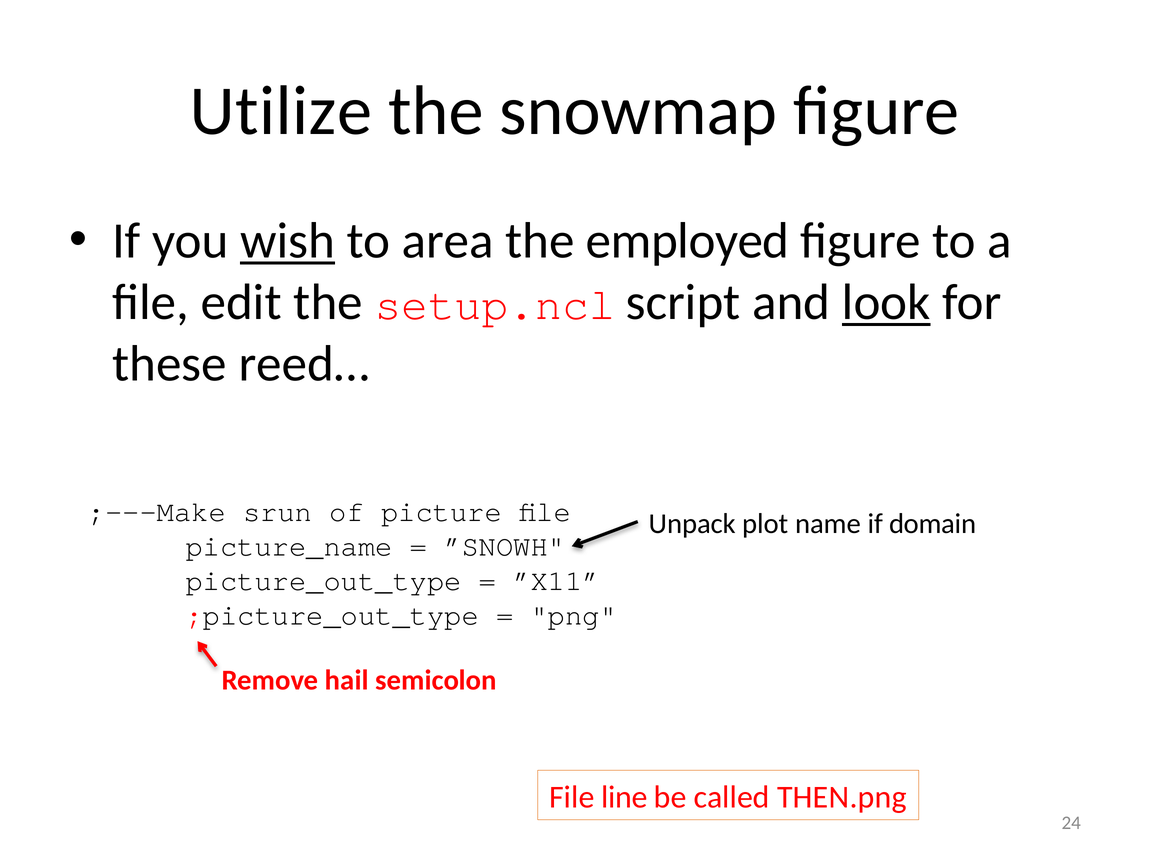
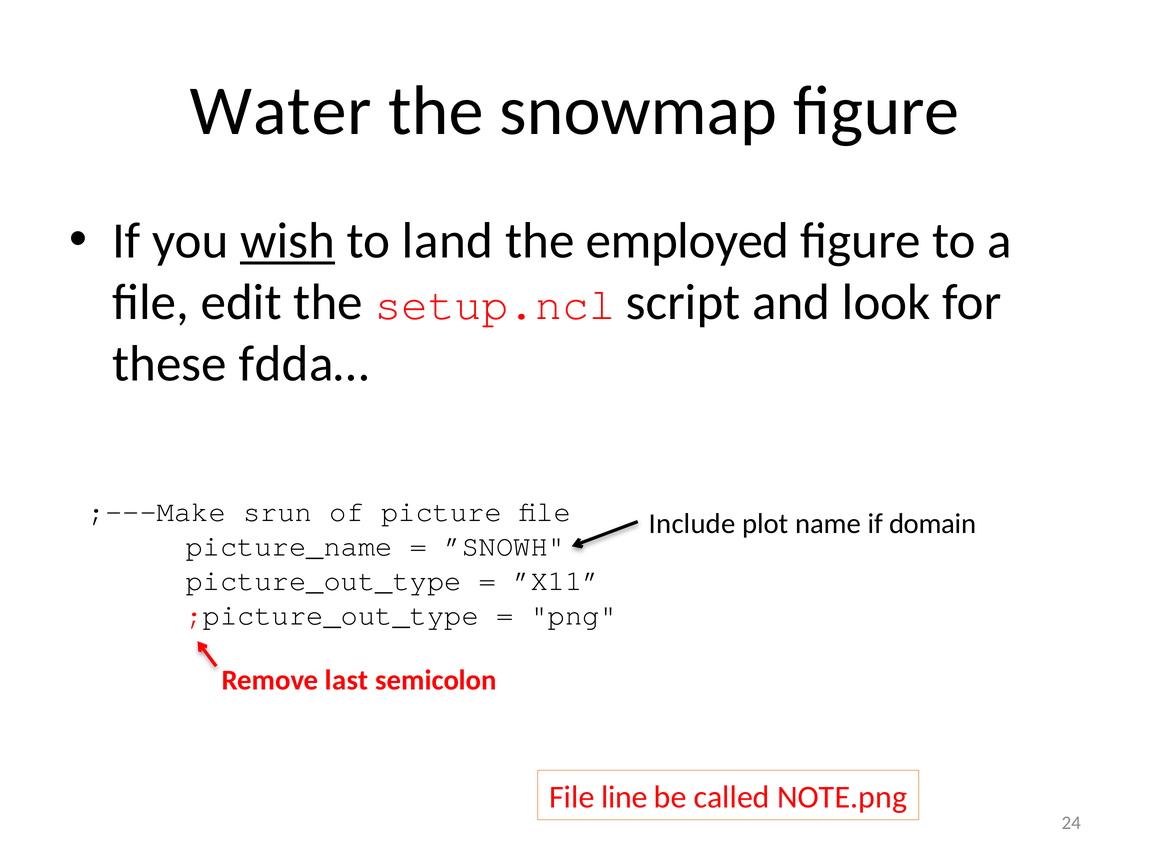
Utilize: Utilize -> Water (281, 111)
area: area -> land (448, 241)
look underline: present -> none (886, 303)
reed…: reed… -> fdda… (304, 364)
Unpack: Unpack -> Include (692, 524)
hail: hail -> last (347, 681)
THEN.png: THEN.png -> NOTE.png (842, 798)
